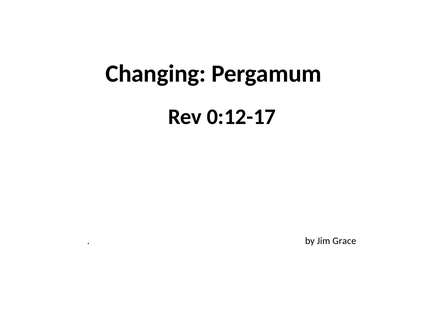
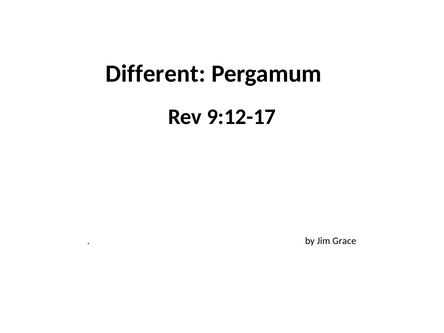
Changing: Changing -> Different (156, 74)
0:12-17: 0:12-17 -> 9:12-17 (241, 117)
